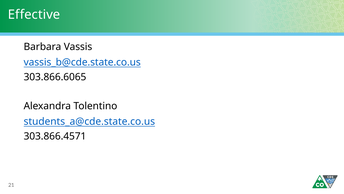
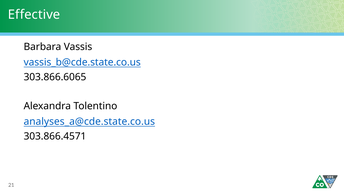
students_a@cde.state.co.us: students_a@cde.state.co.us -> analyses_a@cde.state.co.us (89, 121)
